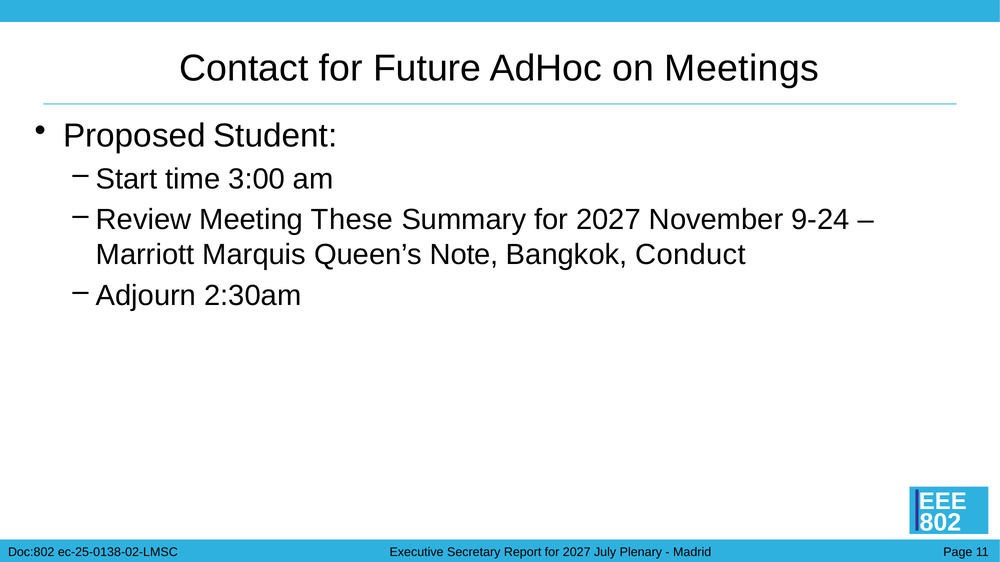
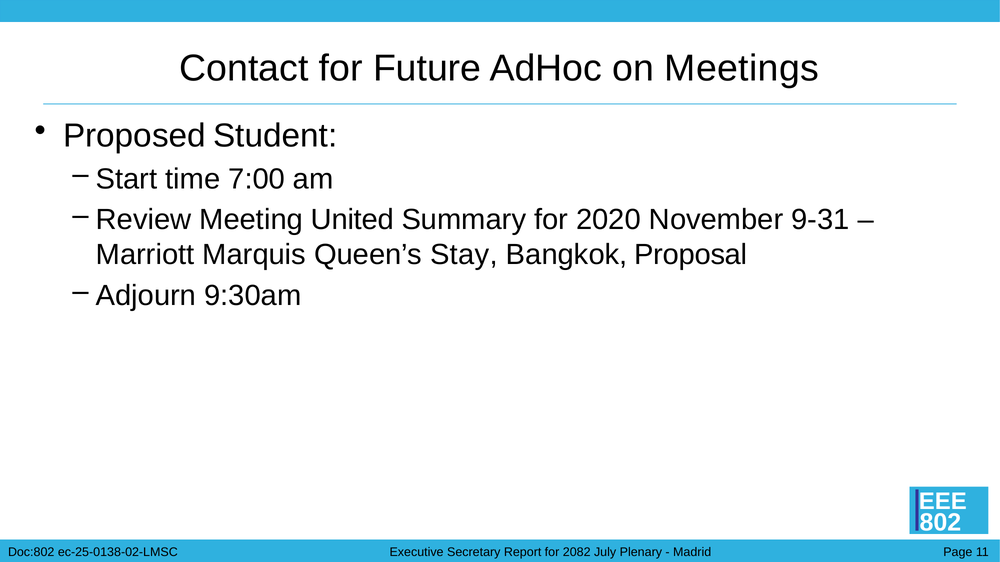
3:00: 3:00 -> 7:00 (257, 179)
These: These -> United (352, 220)
Summary for 2027: 2027 -> 2020 (609, 220)
9-24: 9-24 -> 9-31 (820, 220)
Note: Note -> Stay (464, 255)
Conduct: Conduct -> Proposal (691, 255)
2:30am: 2:30am -> 9:30am (253, 296)
2027: 2027 -> 2082 (577, 553)
